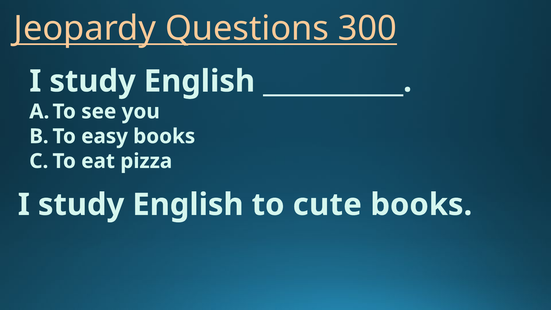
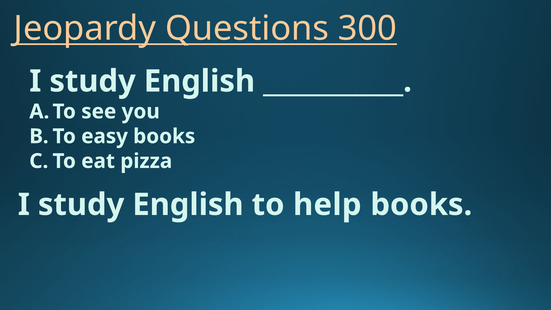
cute: cute -> help (327, 205)
